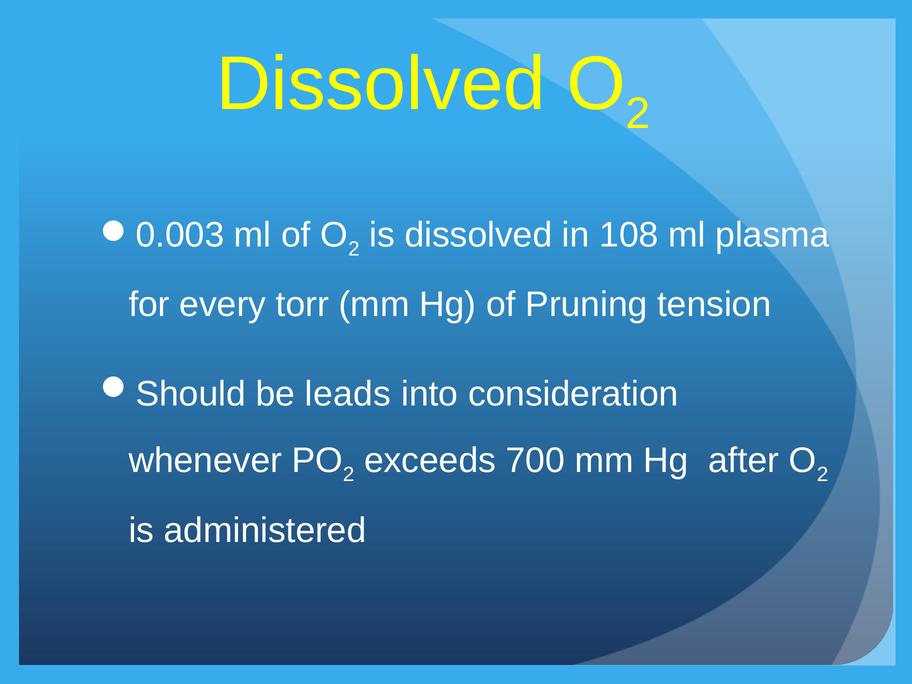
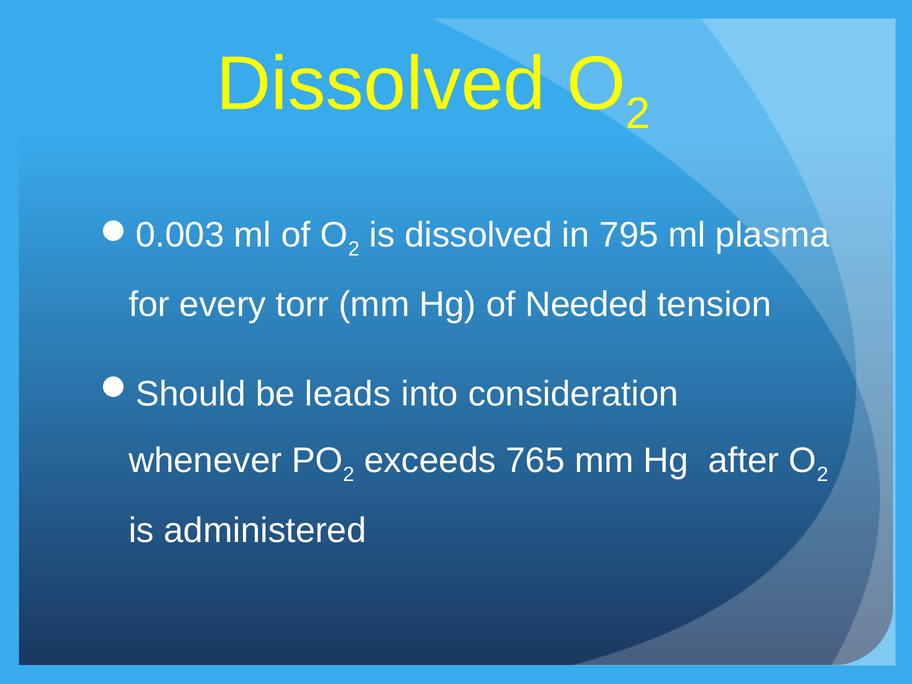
108: 108 -> 795 (629, 235)
Pruning: Pruning -> Needed (587, 305)
700: 700 -> 765 (535, 461)
